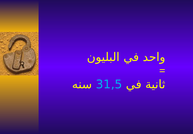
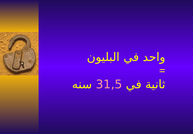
31,5 colour: light blue -> pink (109, 84)
